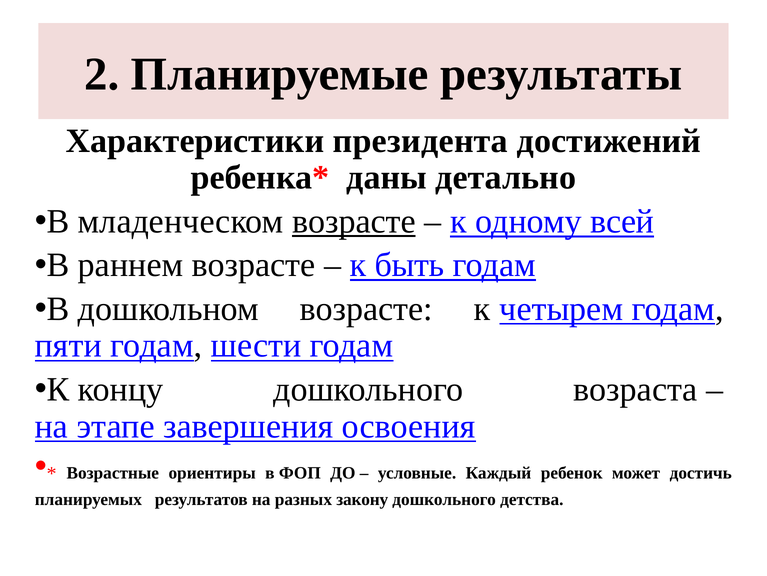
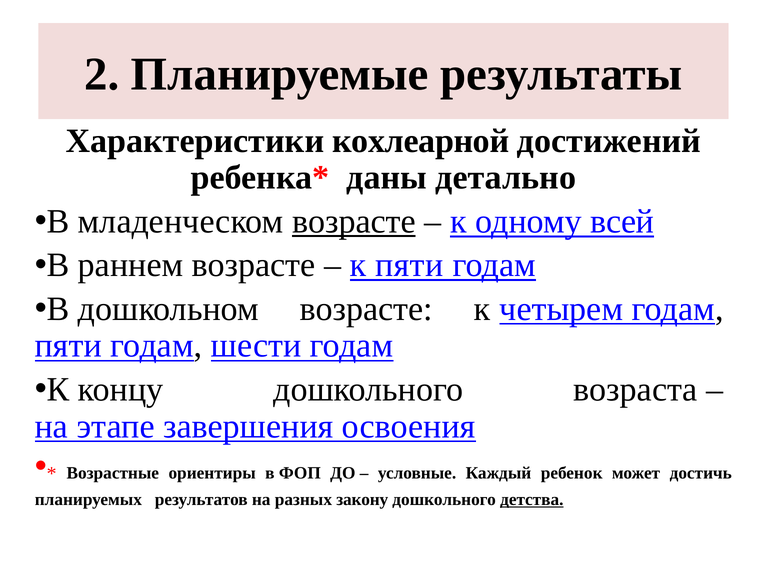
президента: президента -> кохлеарной (421, 141)
к быть: быть -> пяти (409, 265)
детства underline: none -> present (532, 499)
